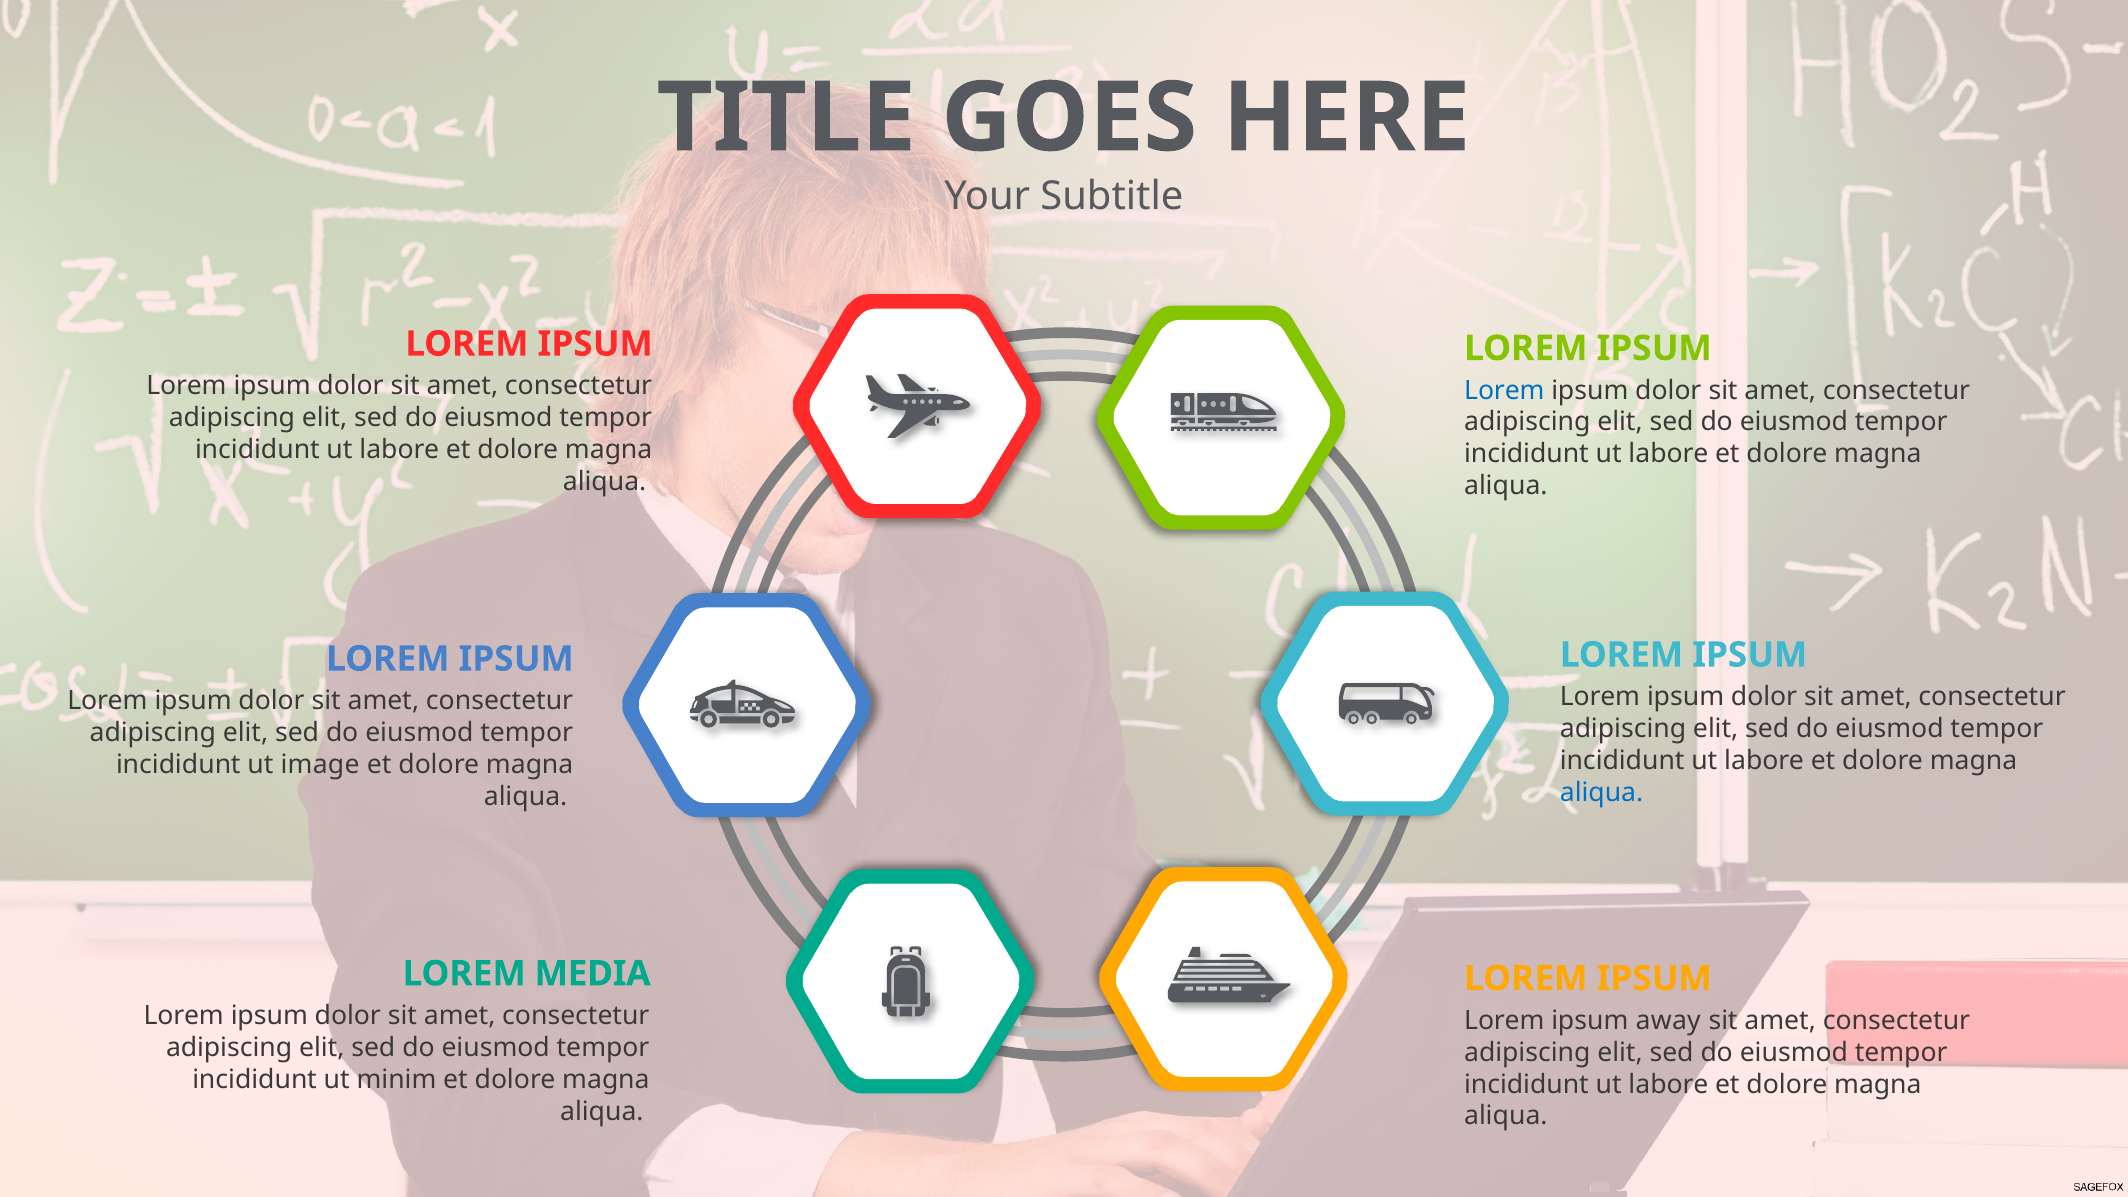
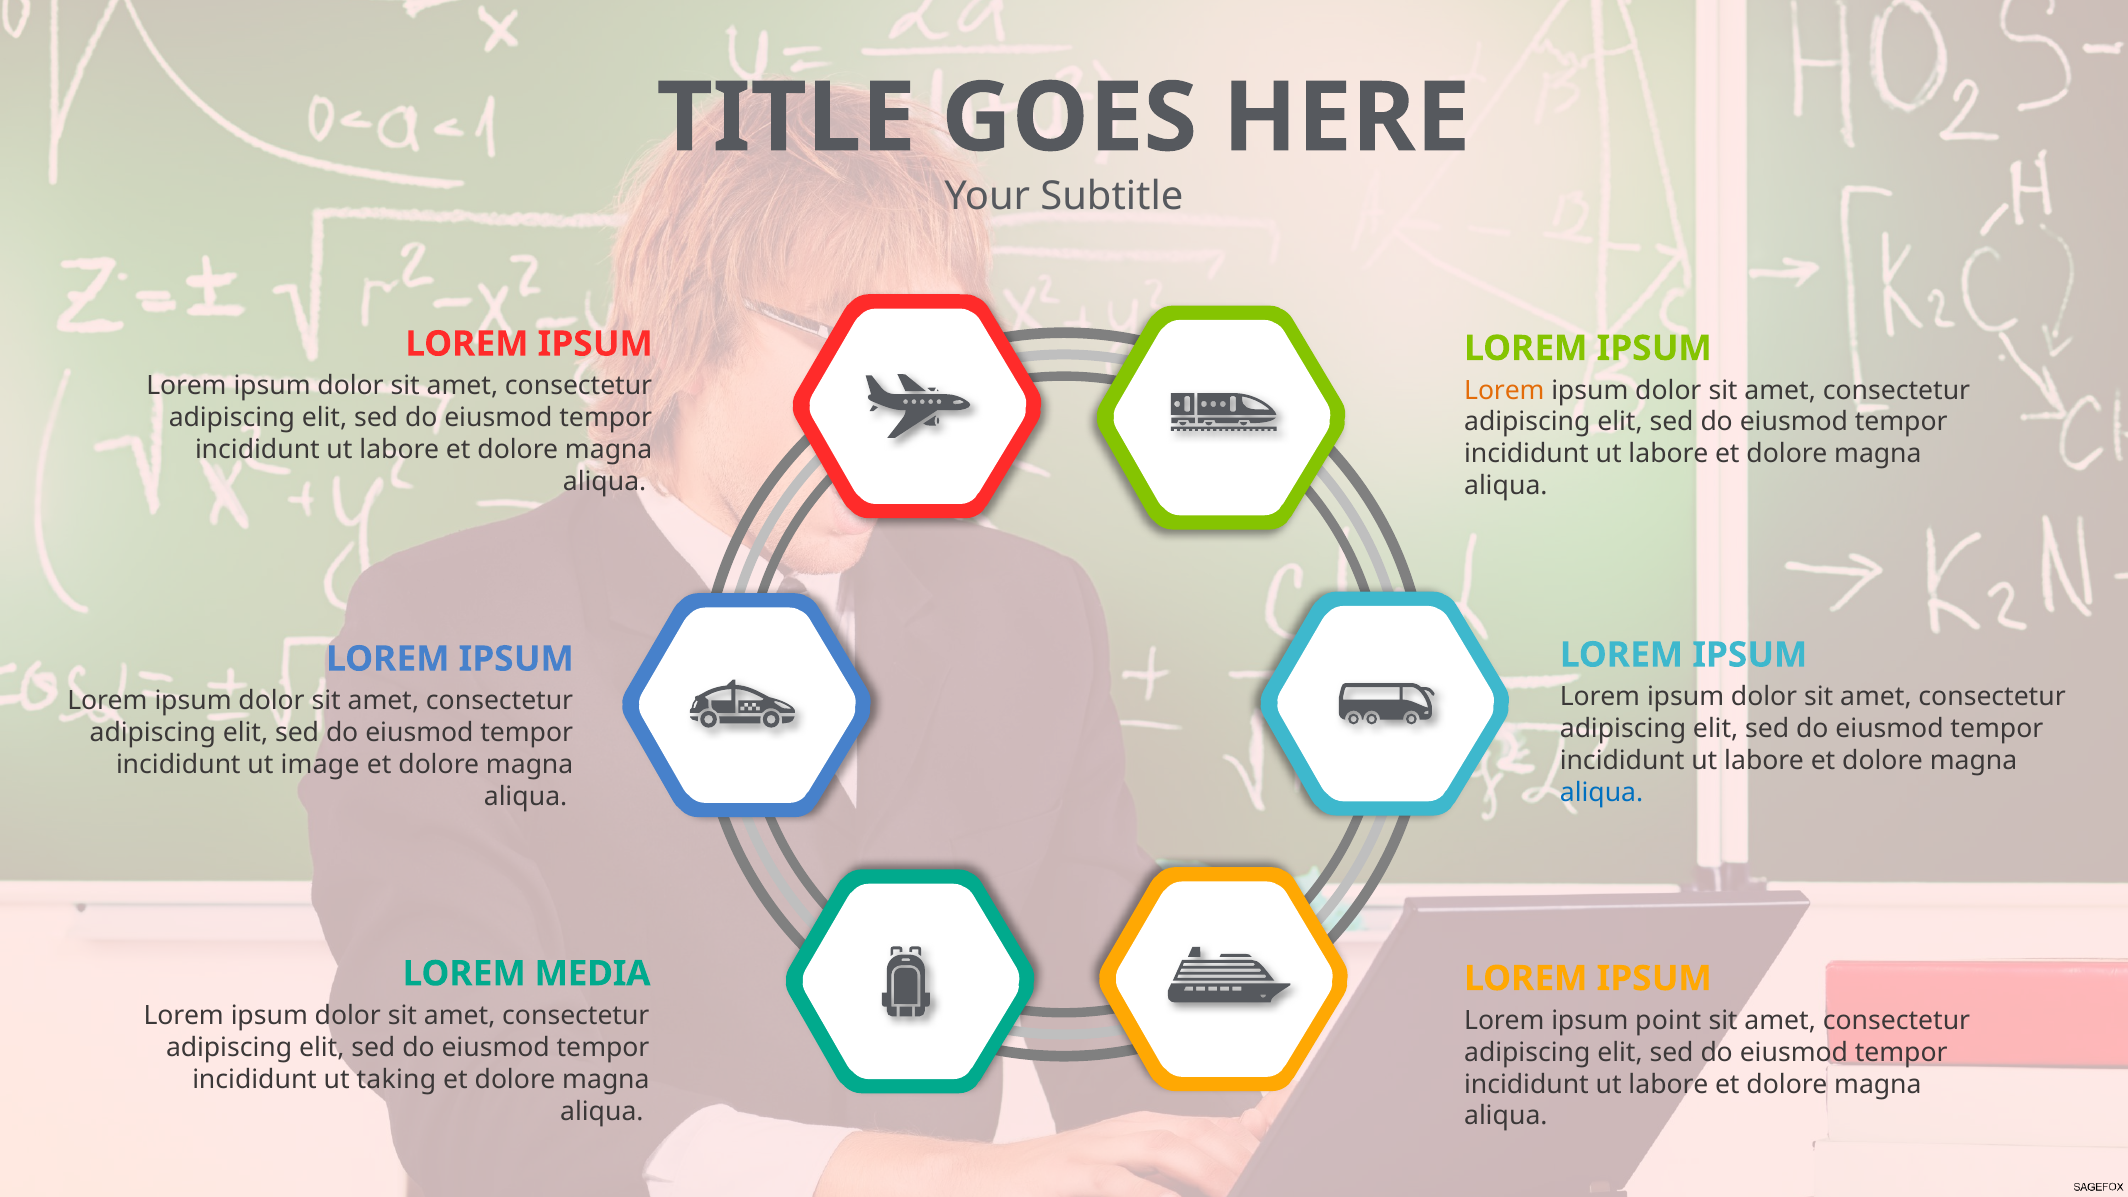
Lorem colour: blue -> orange (1504, 390)
away: away -> point (1668, 1020)
minim: minim -> taking (396, 1079)
